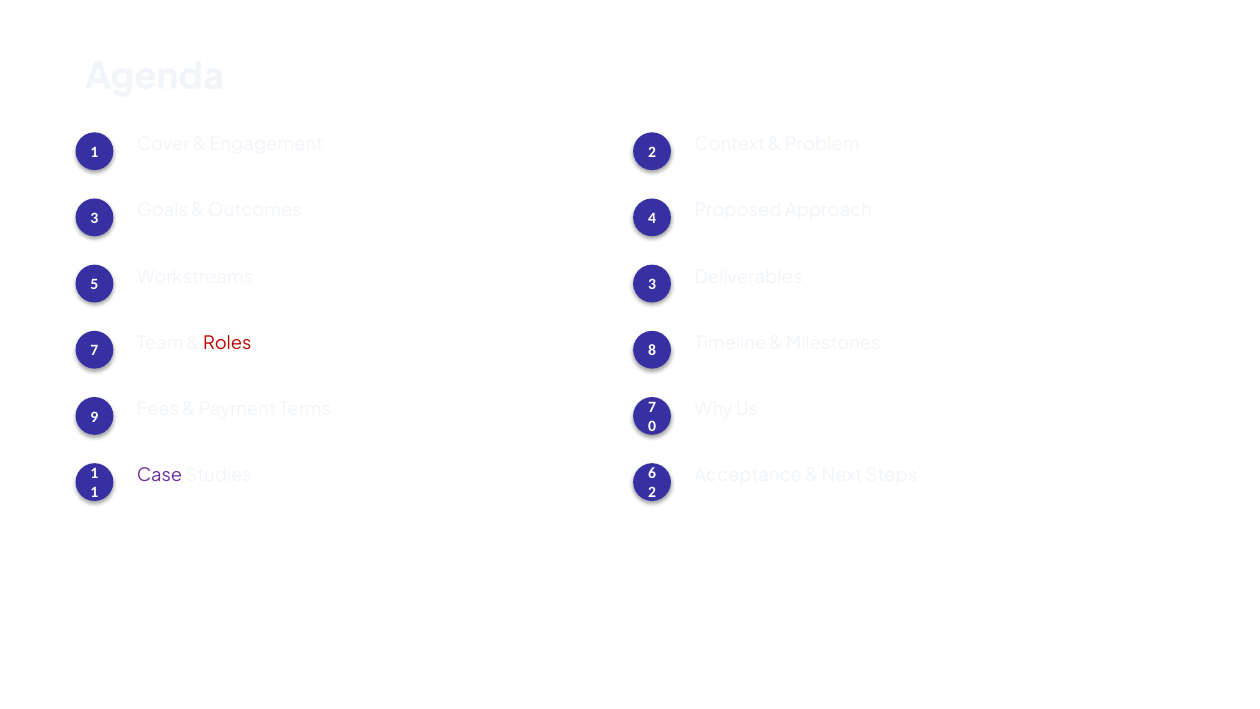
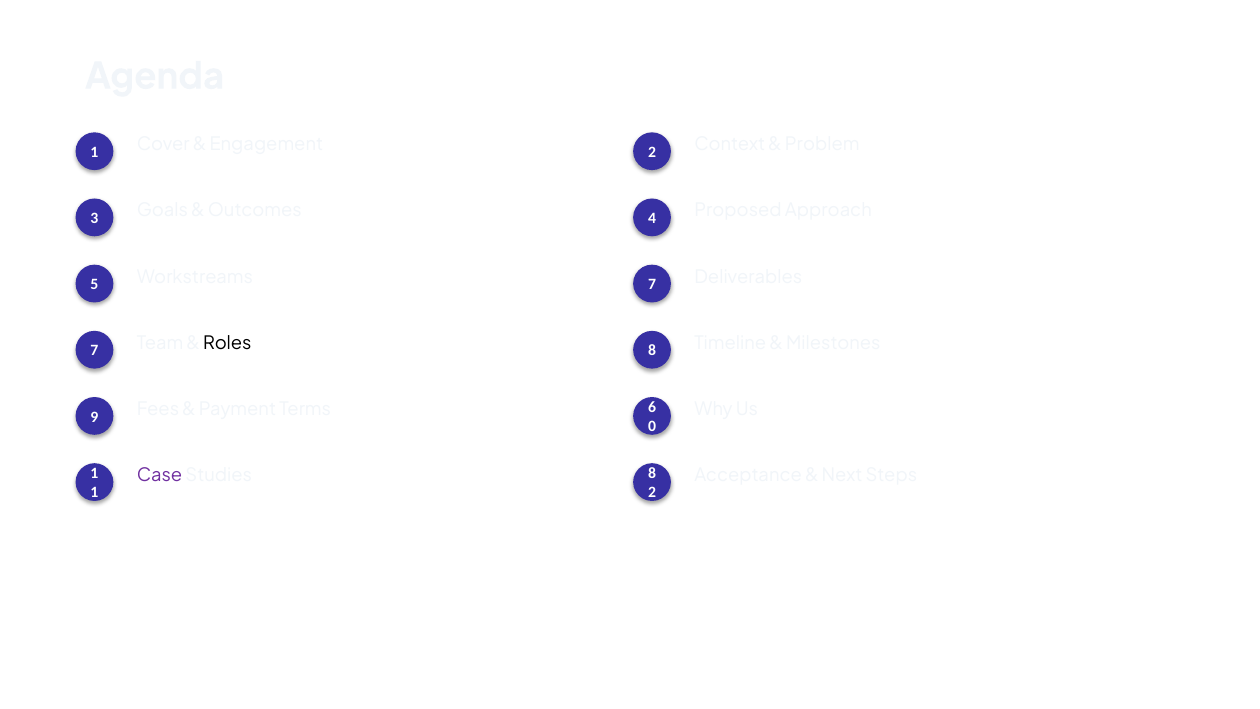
Workstreams 3: 3 -> 7 (652, 285)
Roles colour: red -> black (227, 343)
Terms 7: 7 -> 6 (652, 407)
Studies 6: 6 -> 8 (652, 474)
